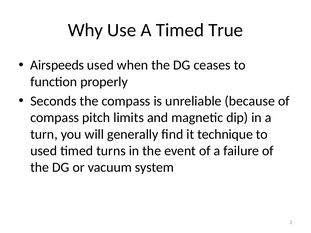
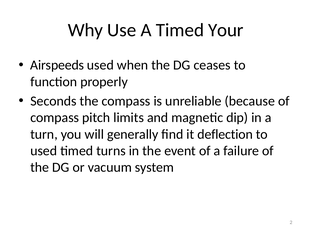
True: True -> Your (226, 30)
technique: technique -> deflection (225, 134)
